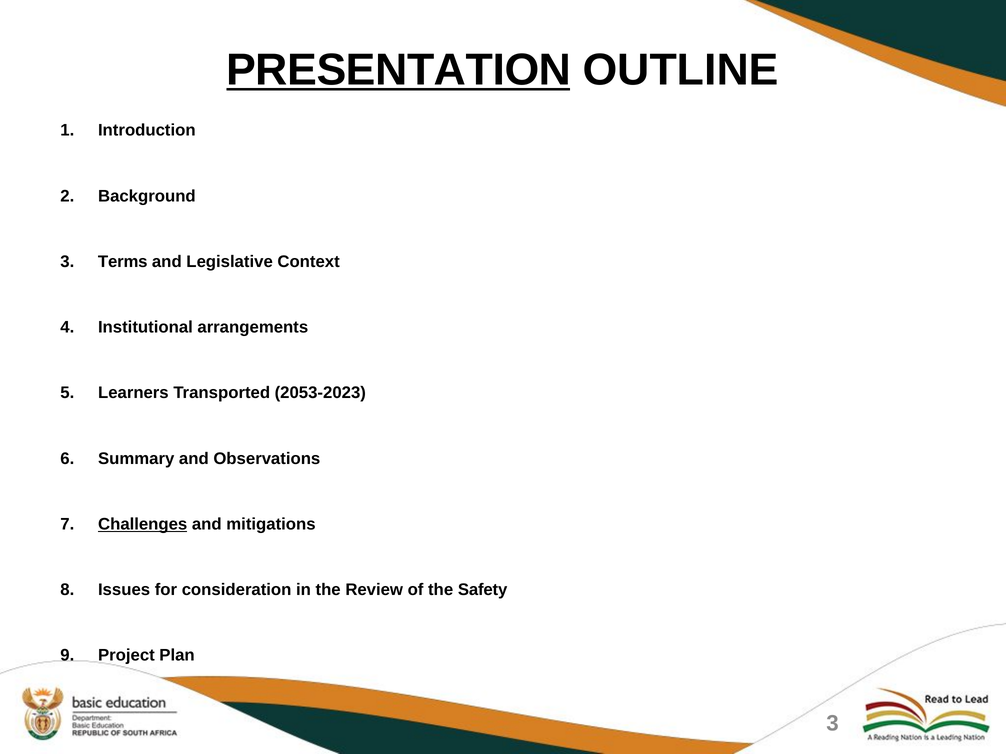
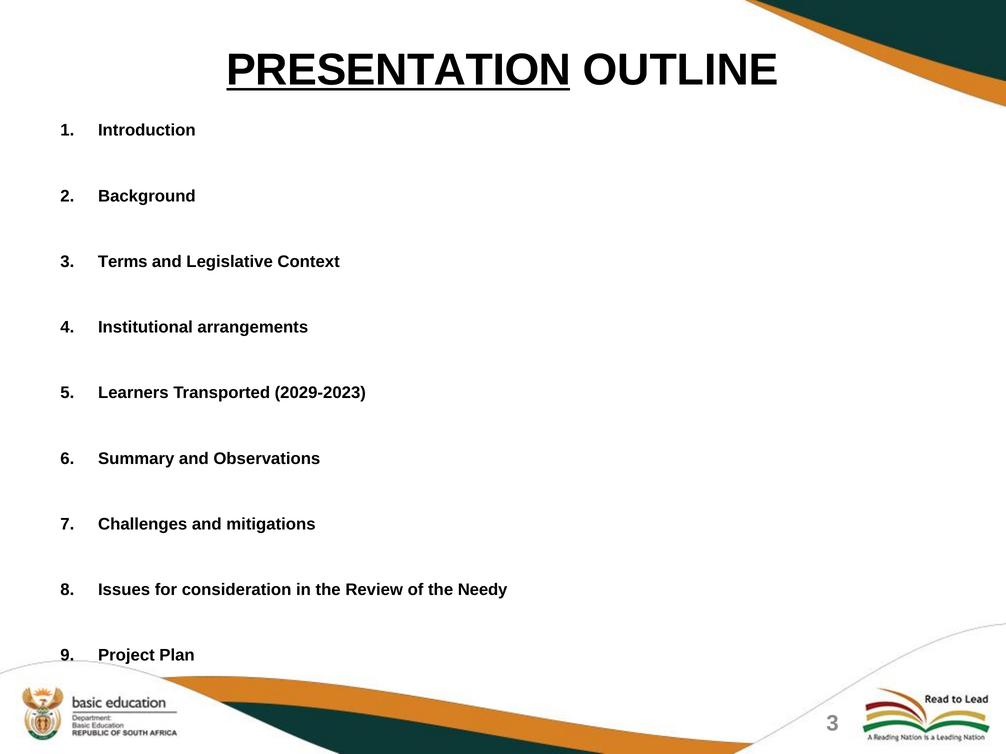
2053-2023: 2053-2023 -> 2029-2023 (320, 393)
Challenges underline: present -> none (143, 525)
Safety: Safety -> Needy (483, 590)
